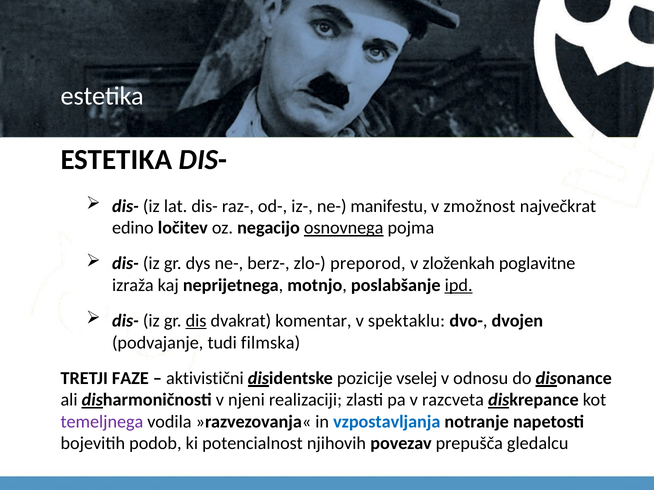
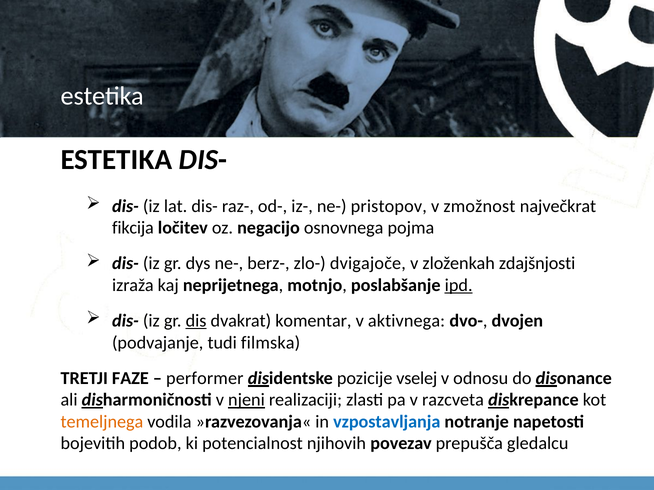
manifestu: manifestu -> pristopov (389, 206)
edino: edino -> fikcija (133, 228)
osnovnega underline: present -> none (344, 228)
preporod: preporod -> dvigajoče (368, 264)
poglavitne: poglavitne -> zdajšnjosti (537, 264)
spektaklu: spektaklu -> aktivnega (406, 321)
aktivistični: aktivistični -> performer (205, 379)
njeni underline: none -> present (246, 400)
temeljnega colour: purple -> orange (102, 422)
